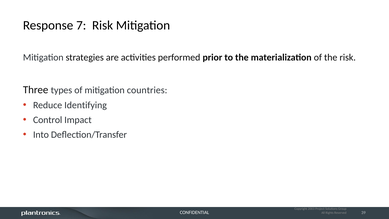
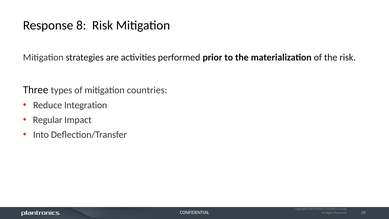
7: 7 -> 8 (81, 25)
Identifying: Identifying -> Integration (86, 105)
Control: Control -> Regular (48, 120)
